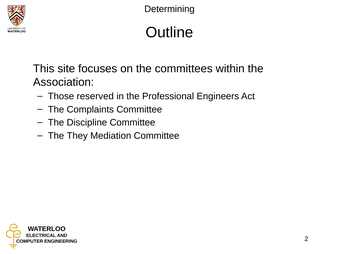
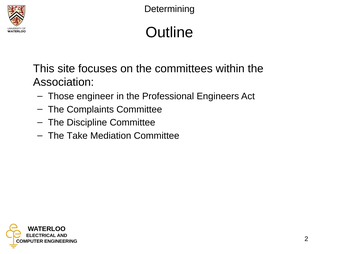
reserved: reserved -> engineer (95, 96)
They: They -> Take (77, 136)
